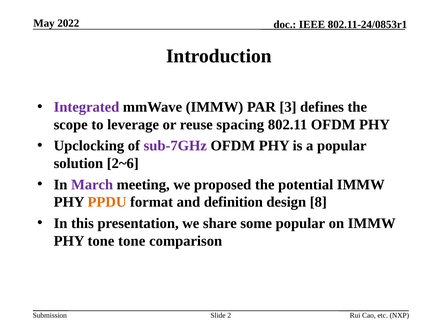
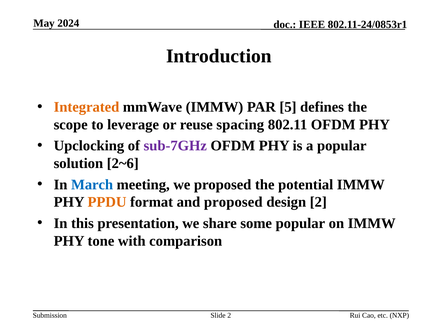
2022: 2022 -> 2024 (68, 23)
Integrated colour: purple -> orange (86, 107)
3: 3 -> 5 (288, 107)
March colour: purple -> blue (92, 184)
and definition: definition -> proposed (233, 202)
design 8: 8 -> 2 (318, 202)
tone tone: tone -> with (132, 240)
